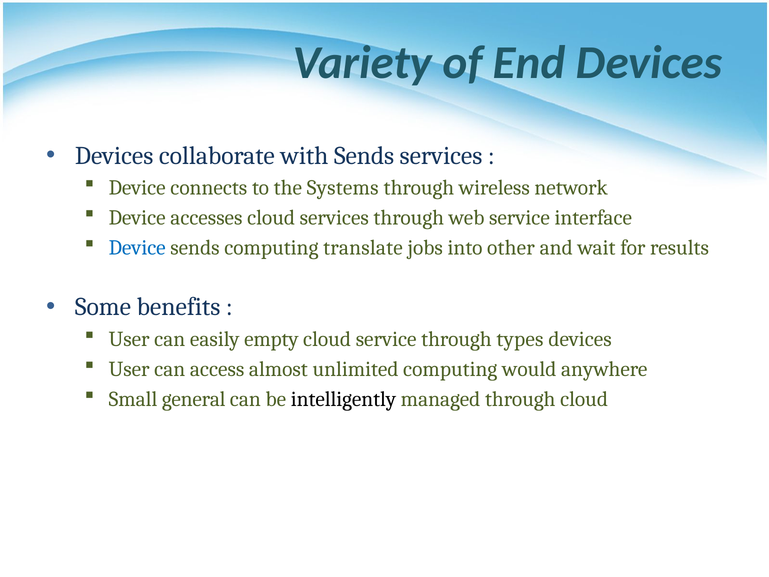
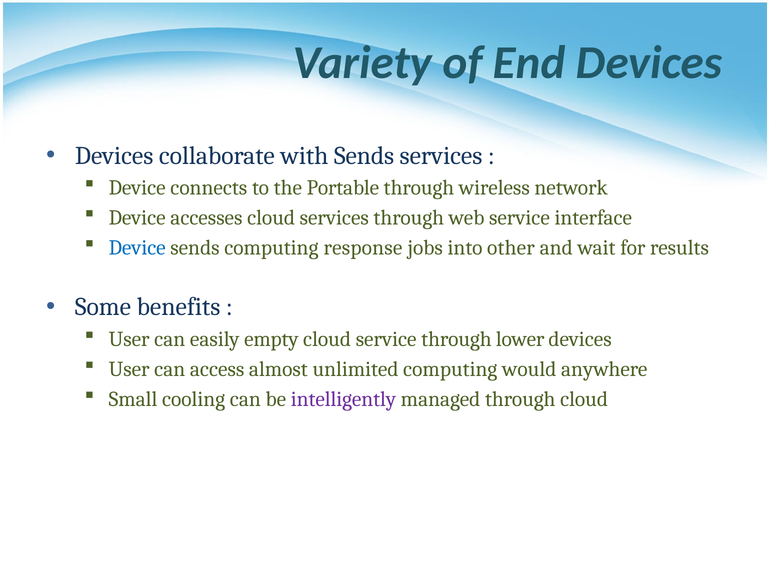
Systems: Systems -> Portable (343, 188)
translate: translate -> response (363, 248)
types: types -> lower (520, 339)
general: general -> cooling (194, 399)
intelligently colour: black -> purple (343, 399)
